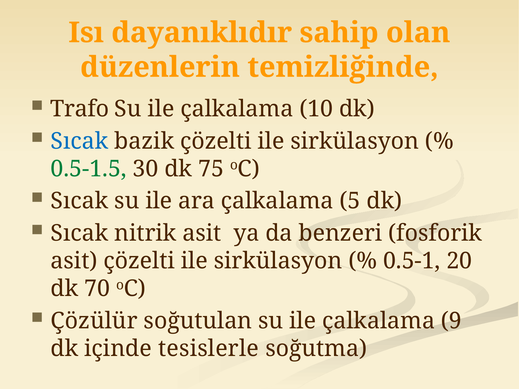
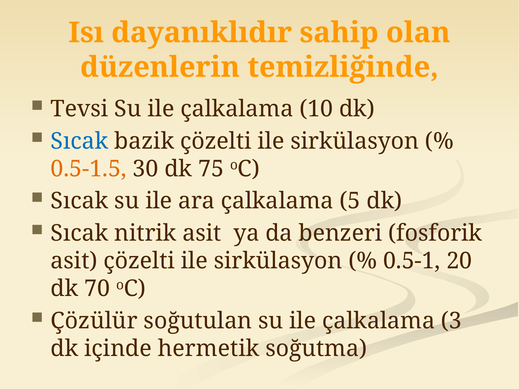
Trafo: Trafo -> Tevsi (79, 109)
0.5-1.5 colour: green -> orange (89, 169)
9: 9 -> 3 (451, 321)
tesislerle: tesislerle -> hermetik (209, 349)
